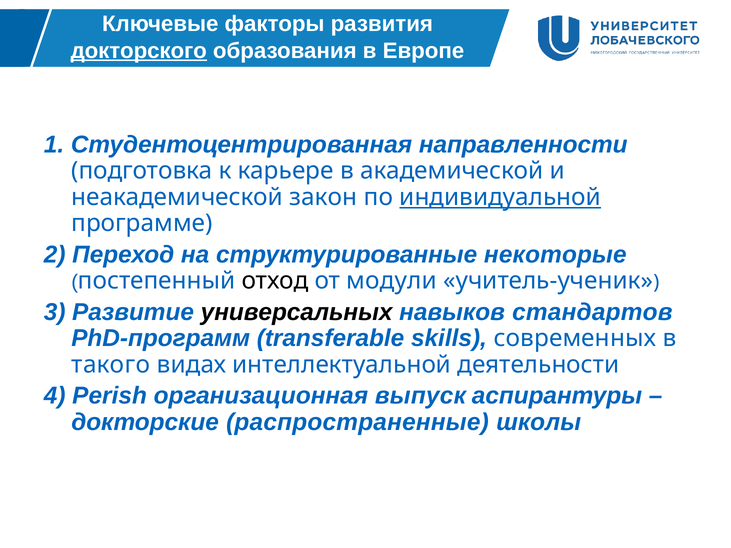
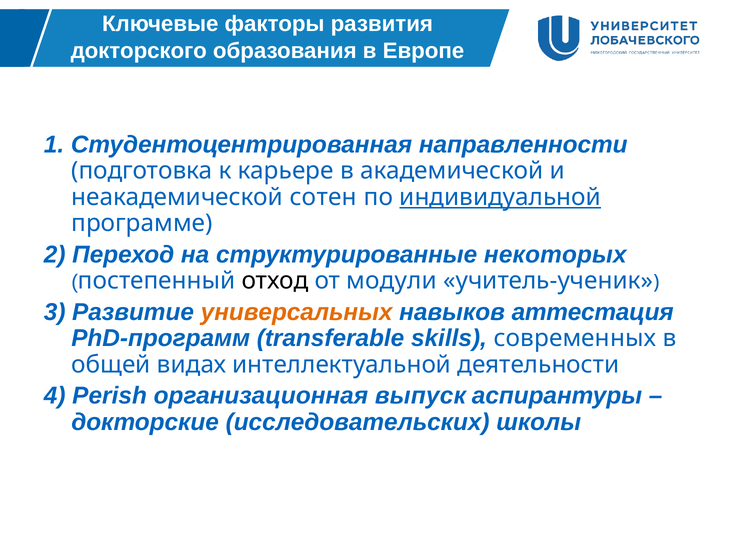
докторского underline: present -> none (139, 51)
закон: закон -> сотен (323, 197)
некоторые: некоторые -> некоторых (555, 255)
универсальных colour: black -> orange (297, 312)
стандартов: стандартов -> аттестация (593, 312)
такого: такого -> общей (111, 365)
распространенные: распространенные -> исследовательских (358, 422)
